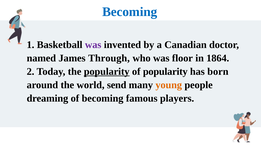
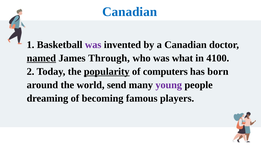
Becoming: Becoming -> Canadian (130, 12)
named underline: none -> present (41, 58)
floor: floor -> what (182, 58)
1864: 1864 -> 4100 (218, 58)
of popularity: popularity -> computers (165, 71)
young colour: orange -> purple (169, 85)
